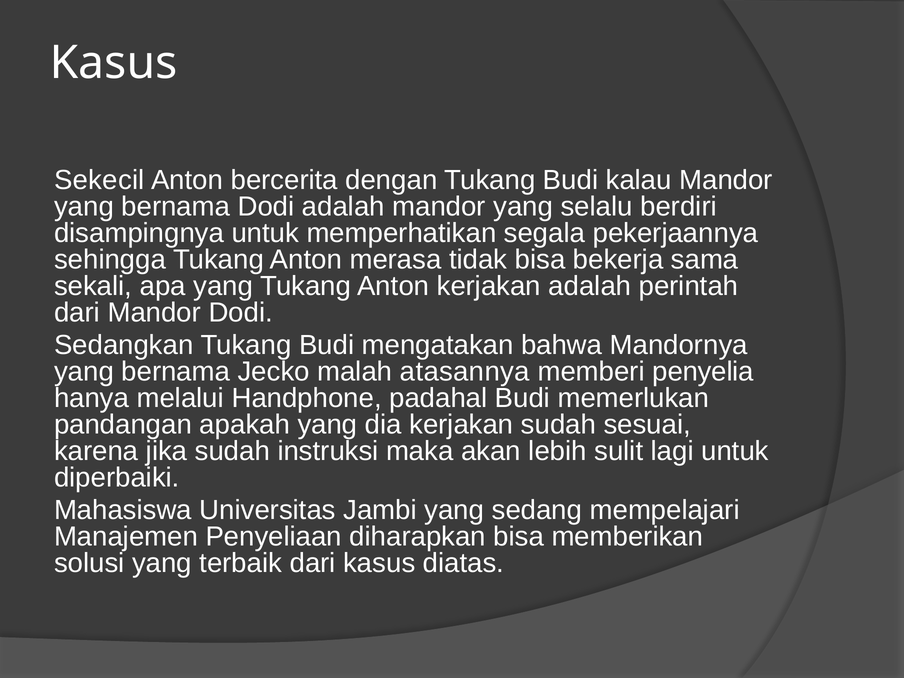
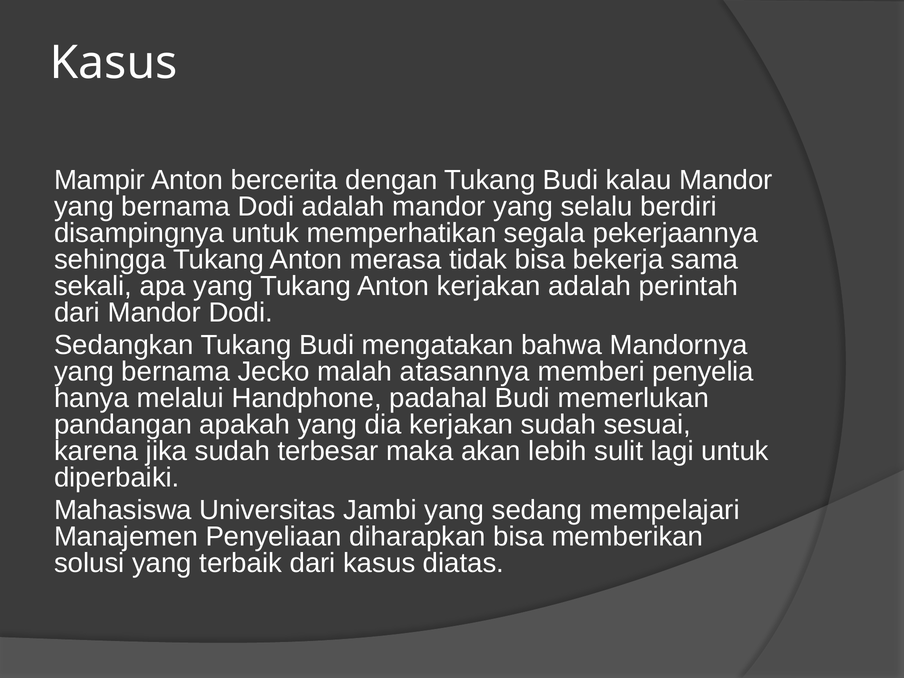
Sekecil: Sekecil -> Mampir (100, 180)
instruksi: instruksi -> terbesar (328, 451)
